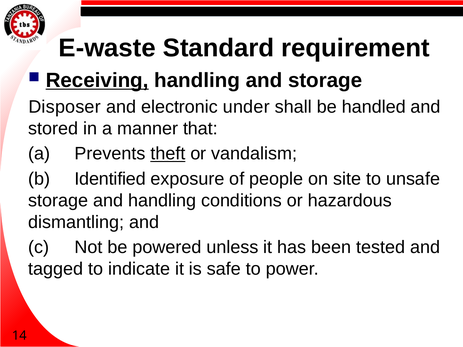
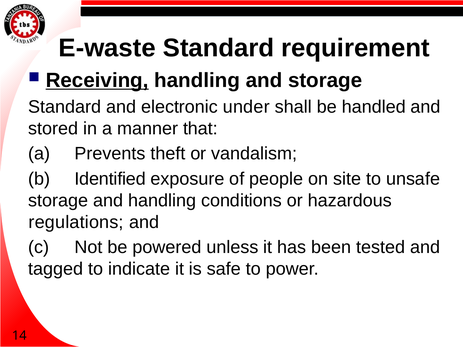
Disposer: Disposer -> Standard (65, 107)
theft underline: present -> none (168, 154)
dismantling: dismantling -> regulations (76, 222)
